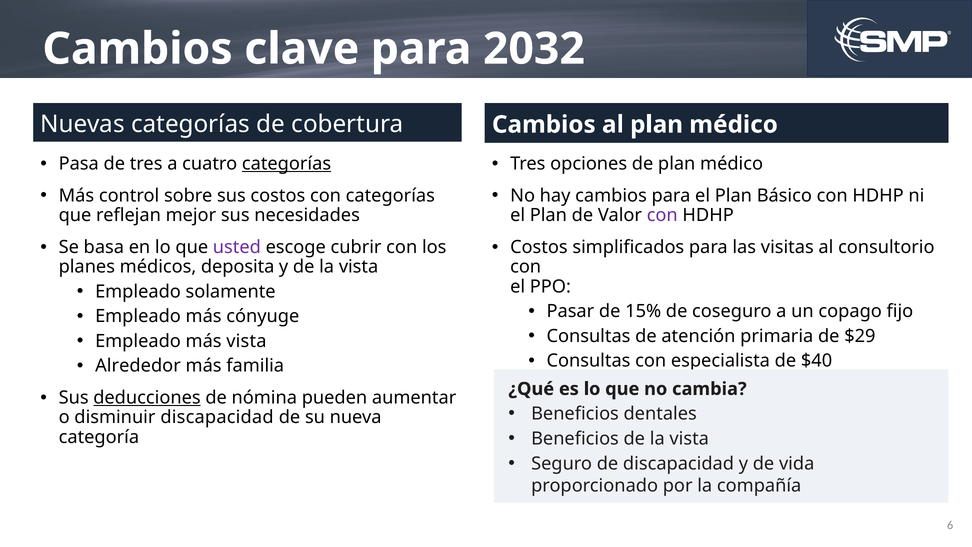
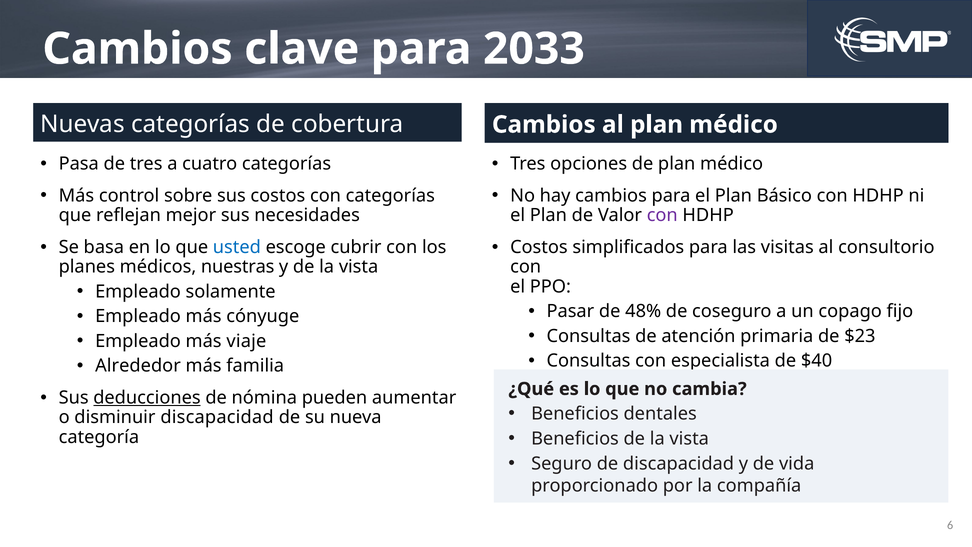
2032: 2032 -> 2033 (534, 49)
categorías underline: present -> none (287, 164)
usted colour: purple -> blue (237, 247)
deposita: deposita -> nuestras (238, 267)
15%: 15% -> 48% (643, 311)
$29: $29 -> $23 (860, 336)
más vista: vista -> viaje (246, 341)
